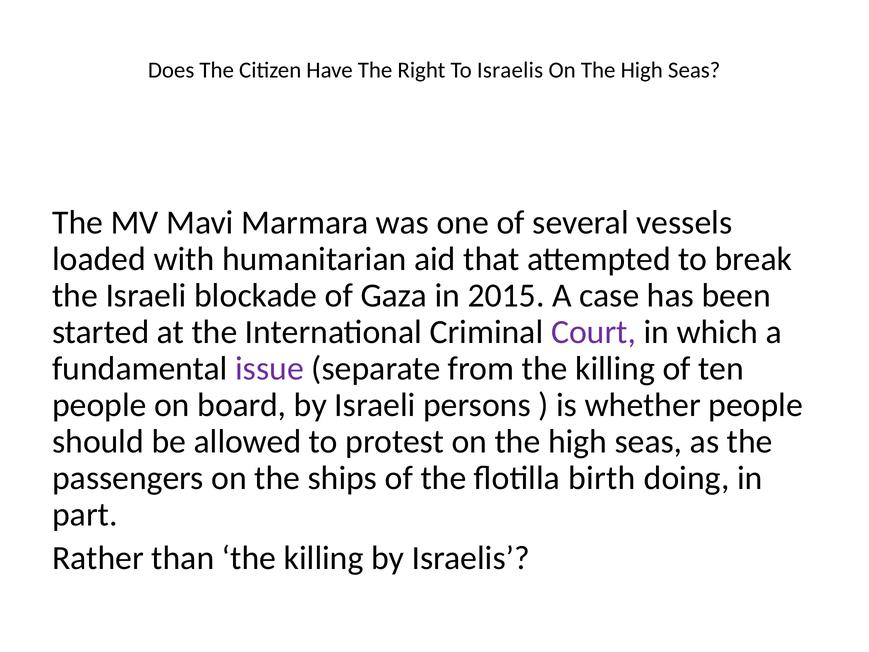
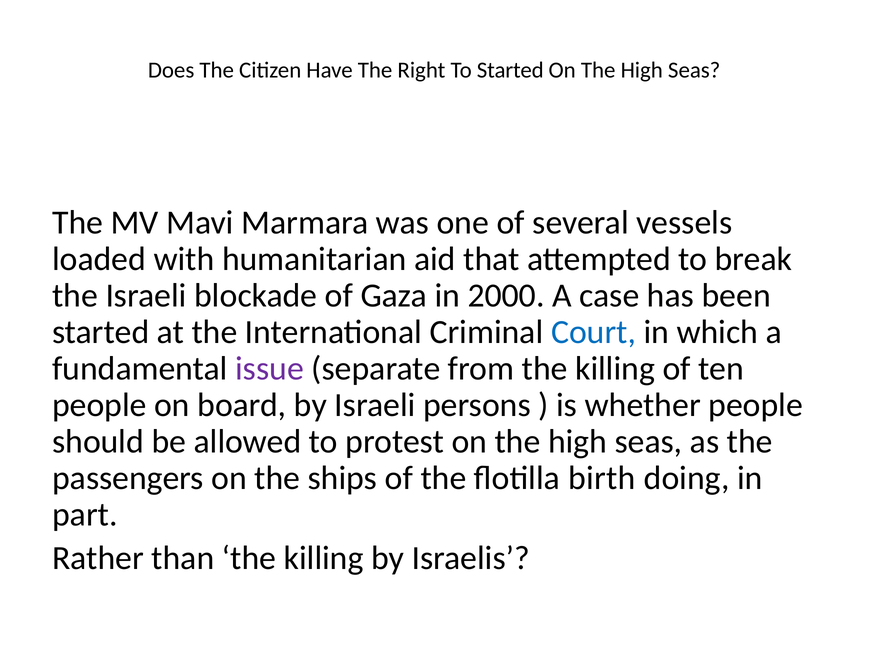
To Israelis: Israelis -> Started (510, 70)
2015: 2015 -> 2000 (506, 296)
Court colour: purple -> blue (594, 332)
